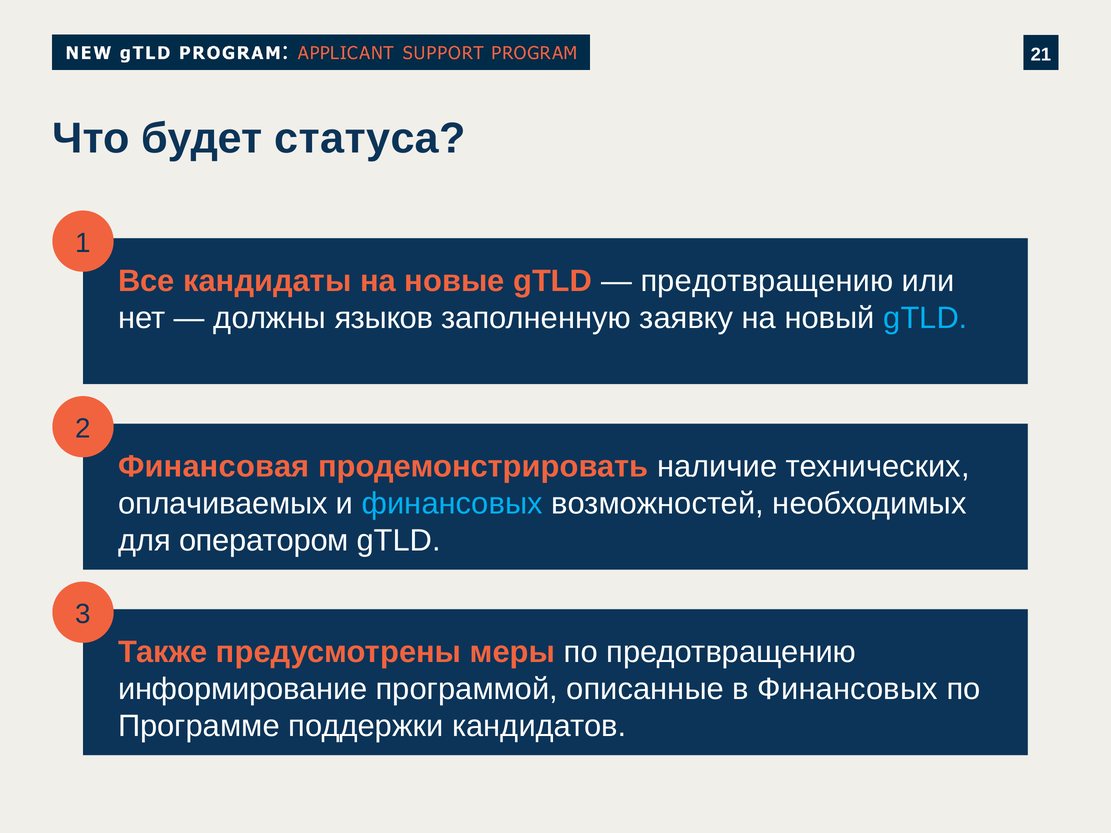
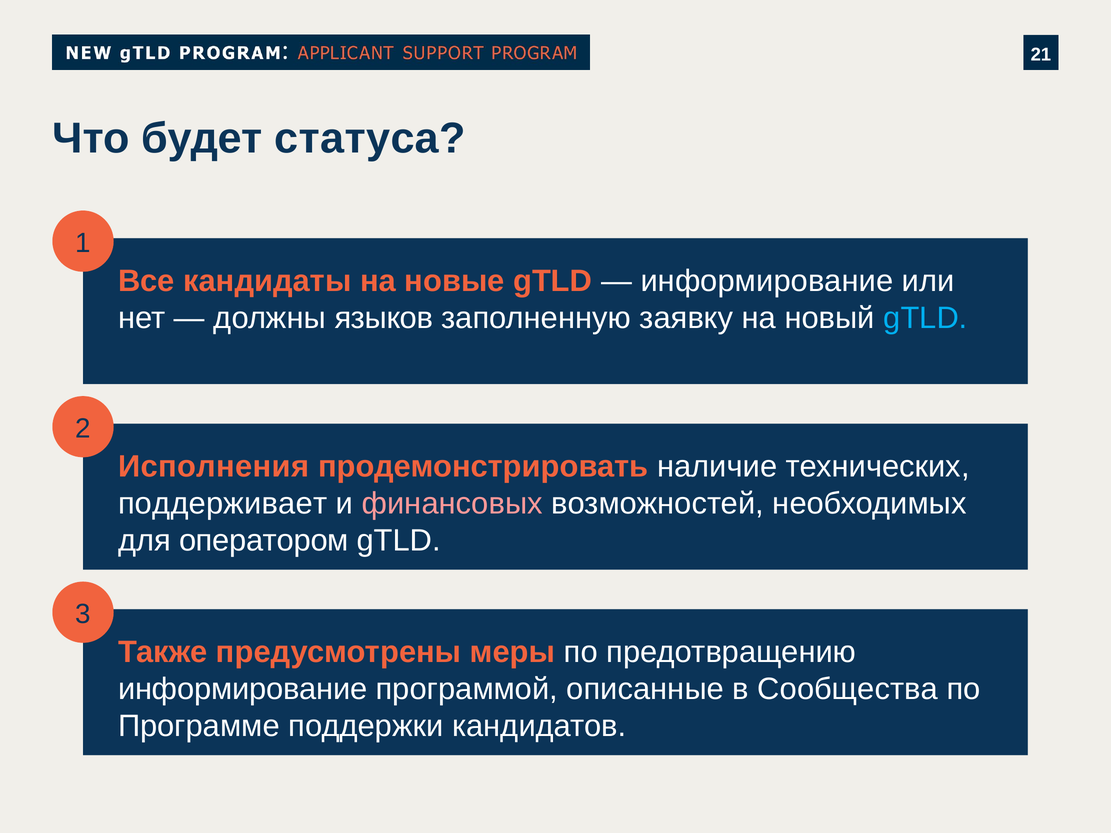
предотвращению: предотвращению -> информирование (767, 281)
Финансовая: Финансовая -> Исполнения (214, 467)
оплачиваемых: оплачиваемых -> поддерживает (223, 504)
финансовых colour: light blue -> pink (452, 504)
в Финансовых: Финансовых -> Сообщества (848, 689)
